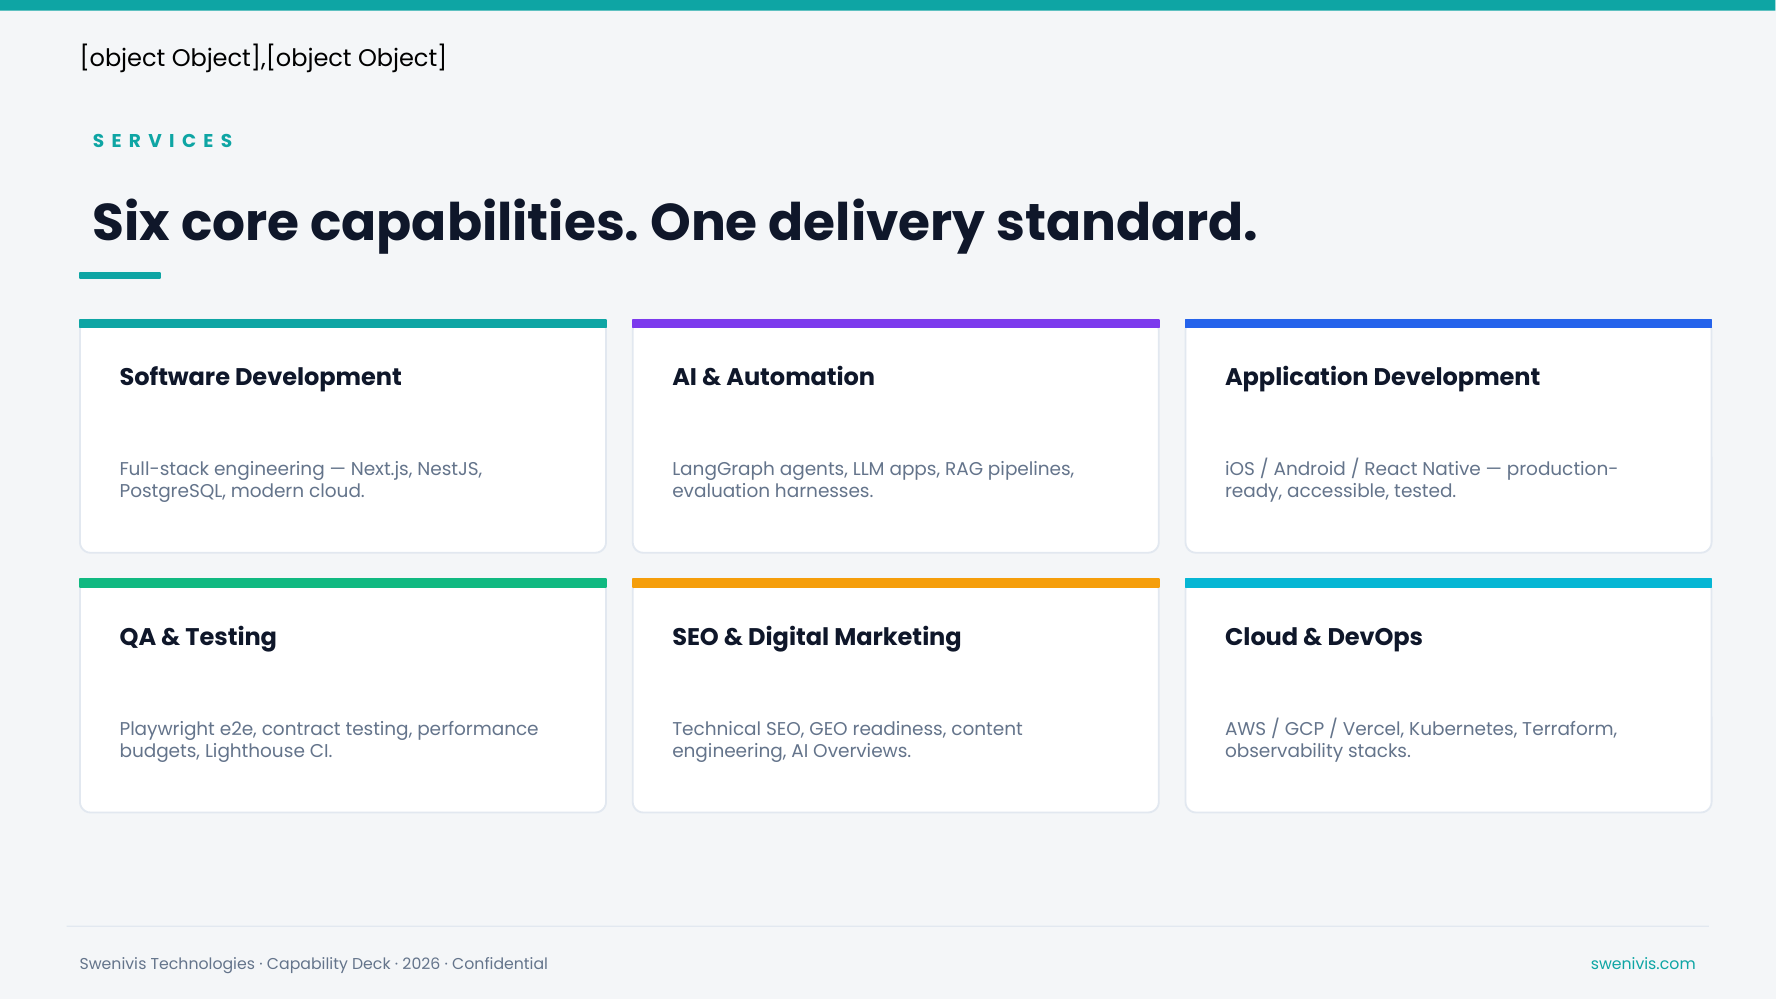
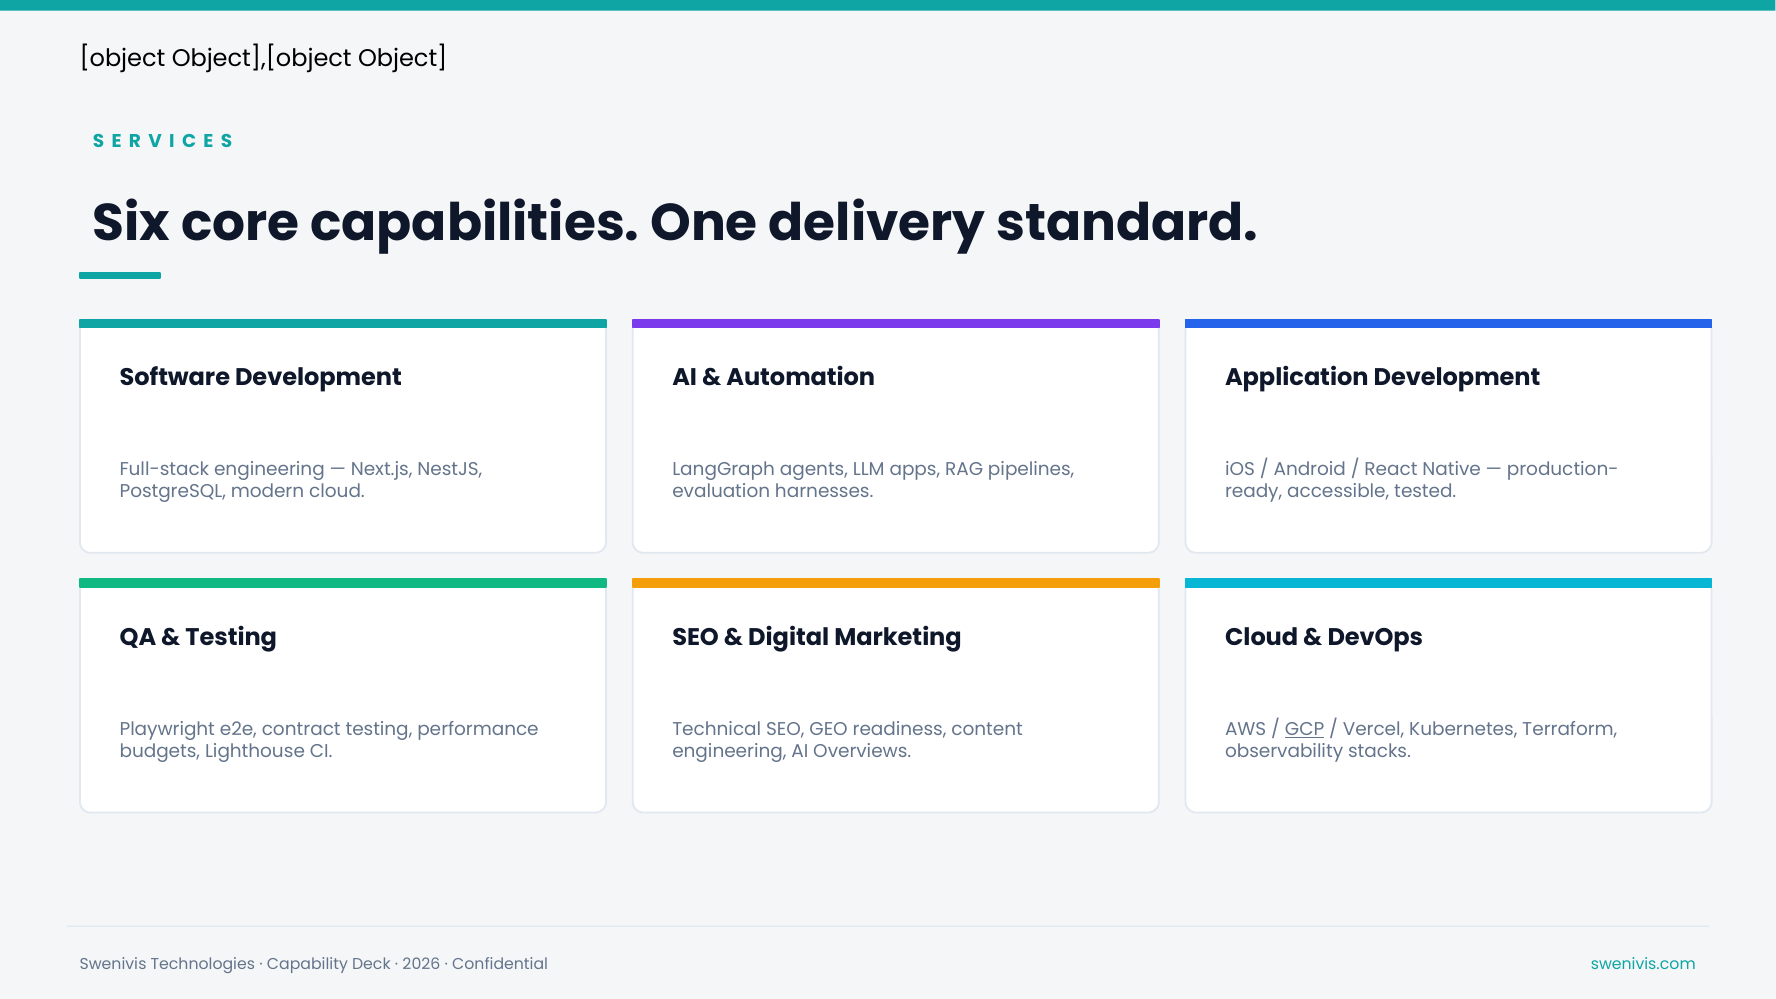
GCP underline: none -> present (1305, 729)
